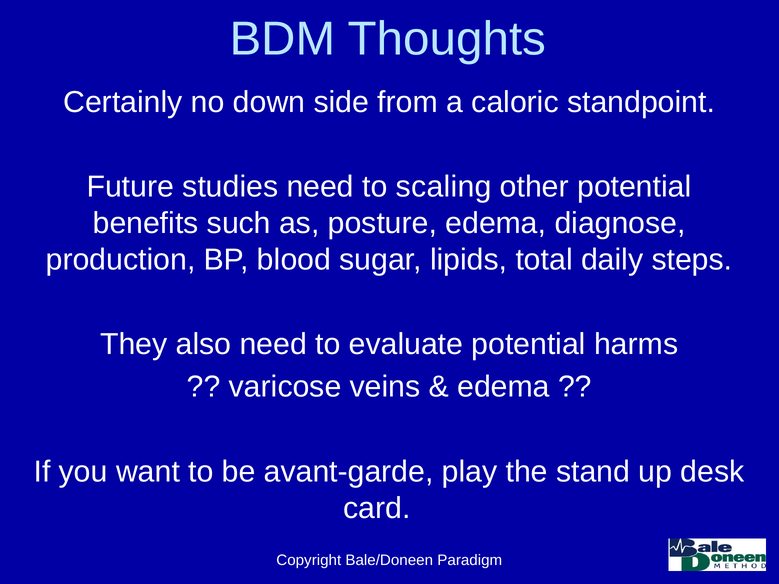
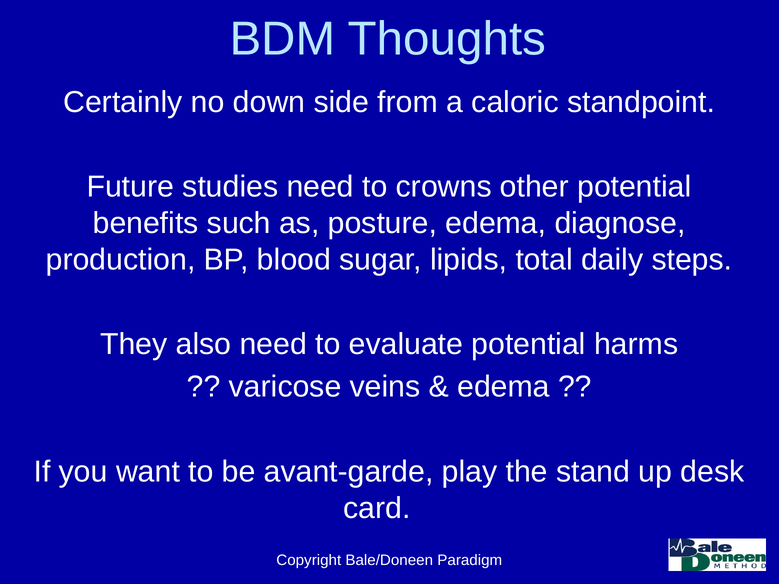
scaling: scaling -> crowns (444, 187)
